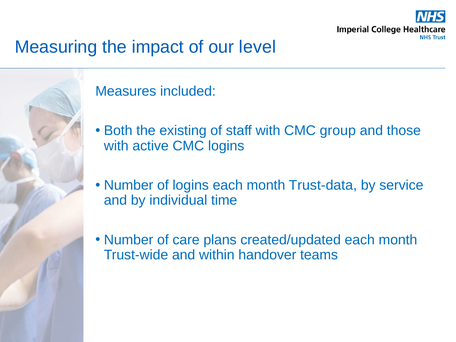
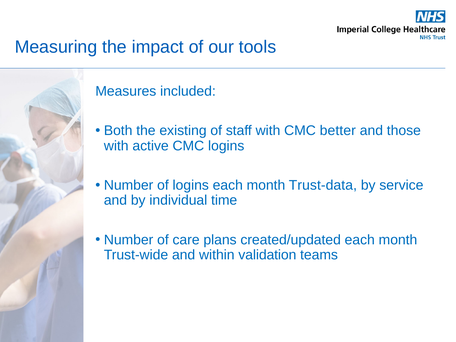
level: level -> tools (258, 47)
group: group -> better (338, 131)
handover: handover -> validation (267, 255)
